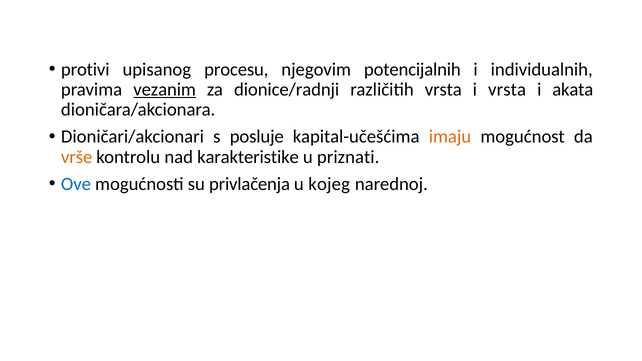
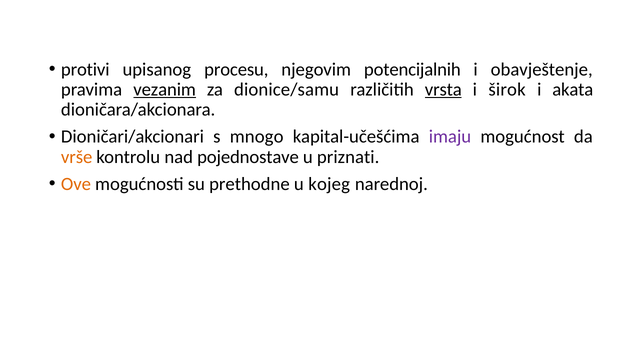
individualnih: individualnih -> obavještenje (542, 69)
dionice/radnji: dionice/radnji -> dionice/samu (287, 90)
vrsta underline: none -> present (443, 90)
i vrsta: vrsta -> širok (507, 90)
posluje: posluje -> mnogo (257, 137)
imaju colour: orange -> purple (450, 137)
karakteristike: karakteristike -> pojednostave (248, 157)
Ove colour: blue -> orange (76, 184)
privlačenja: privlačenja -> prethodne (249, 184)
